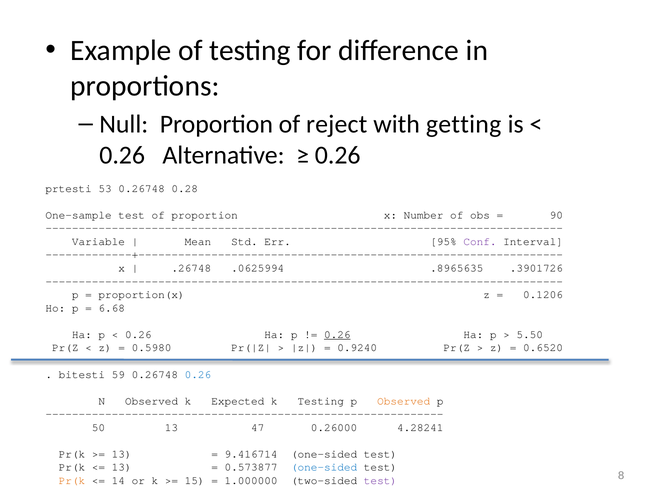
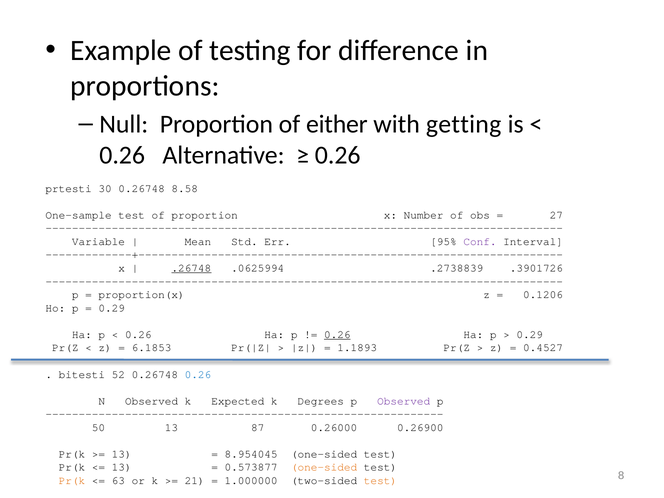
reject: reject -> either (337, 124)
53: 53 -> 30 (105, 188)
0.28: 0.28 -> 8.58 (185, 188)
90: 90 -> 27 (556, 215)
.26748 underline: none -> present (191, 268)
.8965635: .8965635 -> .2738839 (457, 268)
6.68: 6.68 -> 0.29 (112, 308)
5.50: 5.50 -> 0.29 (530, 335)
0.5980: 0.5980 -> 6.1853 (152, 348)
0.9240: 0.9240 -> 1.1893 (357, 348)
0.6520: 0.6520 -> 0.4527 (543, 348)
59: 59 -> 52 (118, 374)
k Testing: Testing -> Degrees (321, 401)
Observed colour: orange -> purple (404, 401)
47: 47 -> 87 (258, 427)
4.28241: 4.28241 -> 0.26900 (420, 427)
9.416714: 9.416714 -> 8.954045 (251, 454)
one-sided colour: blue -> orange (324, 467)
14: 14 -> 63 (118, 481)
15: 15 -> 21 (195, 481)
test colour: purple -> orange (380, 481)
